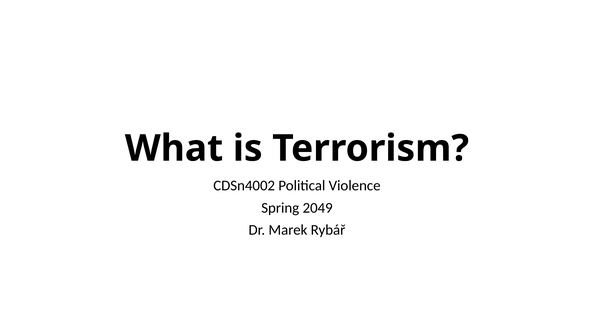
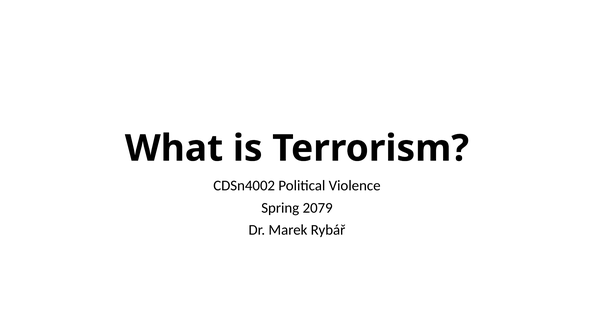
2049: 2049 -> 2079 (318, 208)
